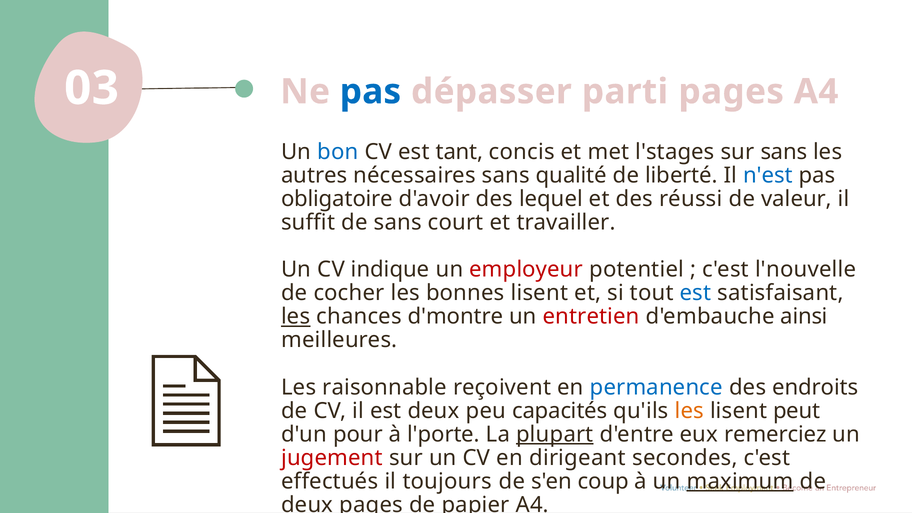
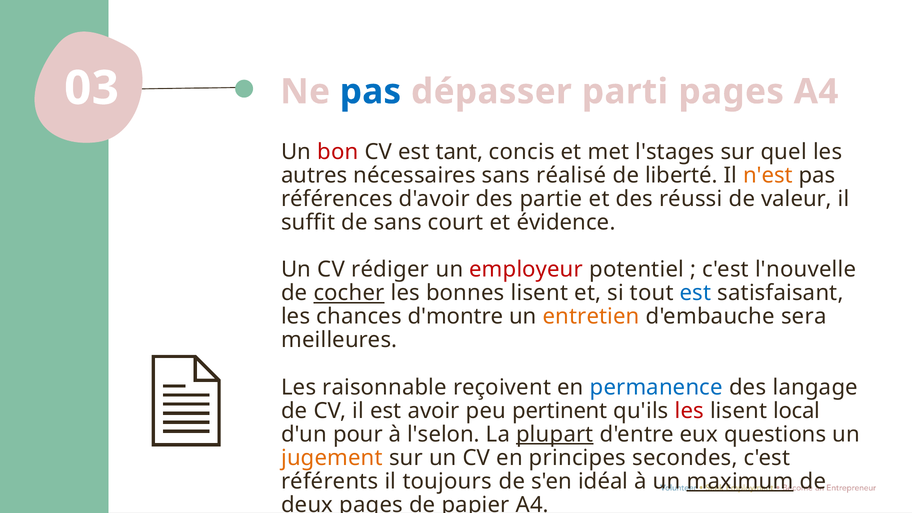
bon colour: blue -> red (338, 152)
sur sans: sans -> quel (784, 152)
qualité: qualité -> réalisé (571, 175)
n'est colour: blue -> orange (768, 175)
obligatoire: obligatoire -> références (337, 199)
lequel: lequel -> partie (551, 199)
travailler: travailler -> évidence (566, 222)
indique: indique -> rédiger (390, 270)
cocher underline: none -> present (349, 293)
les underline: present -> none (296, 317)
entretien colour: red -> orange (591, 317)
ainsi: ainsi -> sera (804, 317)
endroits: endroits -> langage (815, 387)
est deux: deux -> avoir (434, 411)
capacités: capacités -> pertinent (560, 411)
les colour: orange -> red (689, 411)
peut: peut -> local (797, 411)
l'porte: l'porte -> l'selon (443, 434)
remerciez: remerciez -> questions (775, 434)
jugement colour: red -> orange (332, 458)
dirigeant: dirigeant -> principes (577, 458)
effectués: effectués -> référents (330, 481)
coup: coup -> idéal (603, 481)
